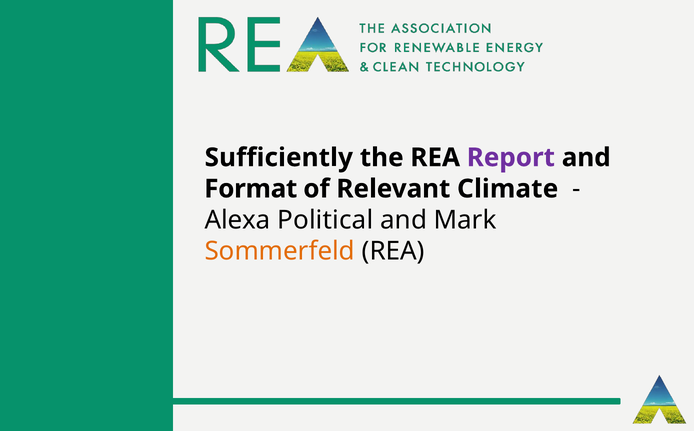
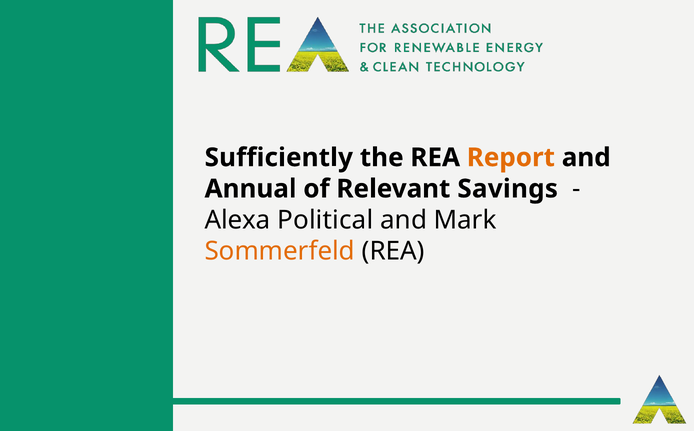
Report colour: purple -> orange (511, 157)
Format: Format -> Annual (251, 189)
Climate: Climate -> Savings (508, 189)
